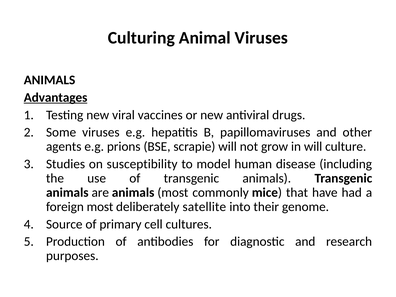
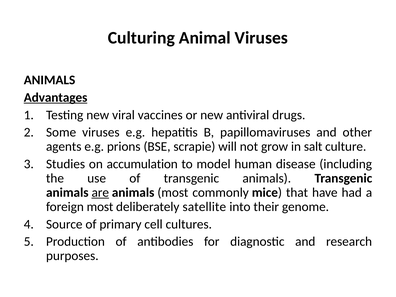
in will: will -> salt (313, 147)
susceptibility: susceptibility -> accumulation (142, 164)
are underline: none -> present (100, 193)
